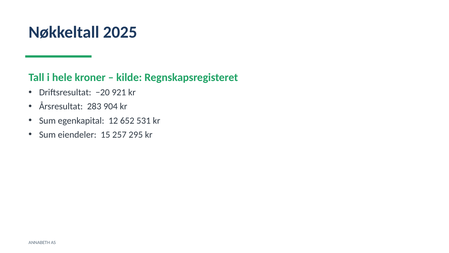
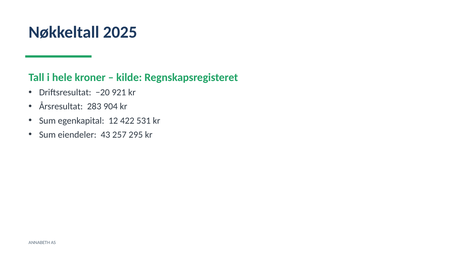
652: 652 -> 422 (127, 120)
15: 15 -> 43 (105, 134)
